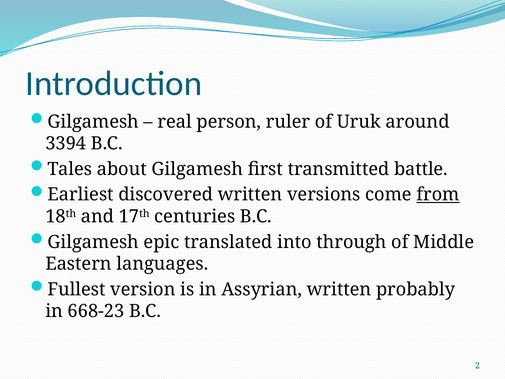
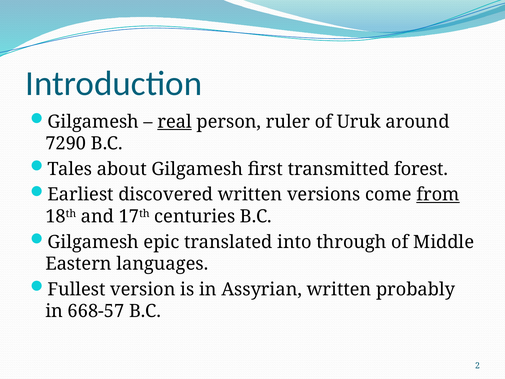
real underline: none -> present (175, 122)
3394: 3394 -> 7290 (66, 143)
battle: battle -> forest (421, 169)
668-23: 668-23 -> 668-57 (96, 311)
